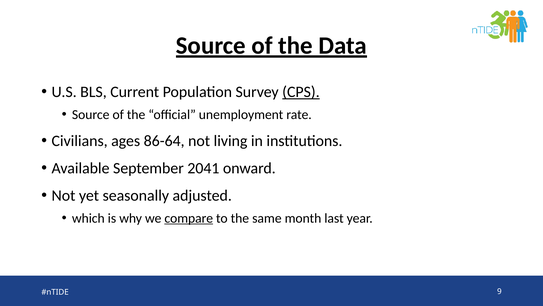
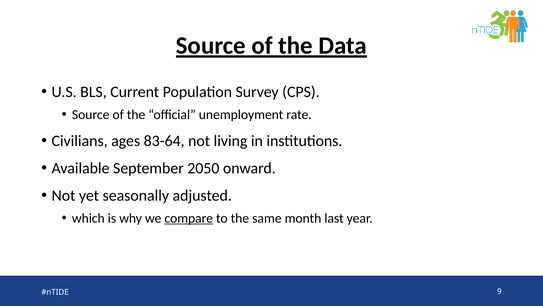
CPS underline: present -> none (301, 92)
86-64: 86-64 -> 83-64 (164, 141)
2041: 2041 -> 2050 (203, 168)
